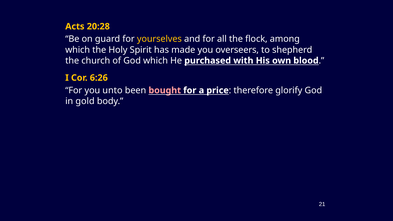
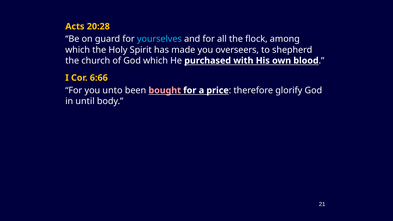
yourselves colour: yellow -> light blue (159, 39)
6:26: 6:26 -> 6:66 (99, 78)
gold: gold -> until (85, 101)
